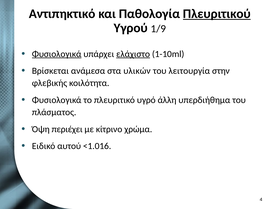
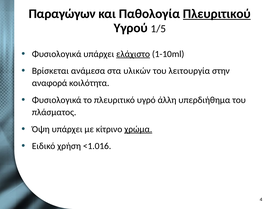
Αντιπηκτικό: Αντιπηκτικό -> Παραγώγων (62, 14)
1/9: 1/9 -> 1/5 (158, 29)
Φυσιολογικά underline: present -> none (57, 54)
φλεβικής: φλεβικής -> αναφορά (50, 83)
Όψη περιέχει: περιέχει -> υπάρχει (67, 129)
χρώμα underline: none -> present (138, 129)
αυτού: αυτού -> χρήση (69, 146)
